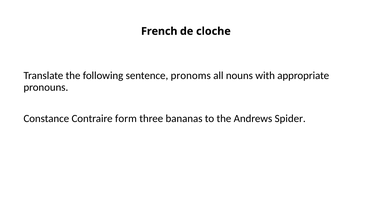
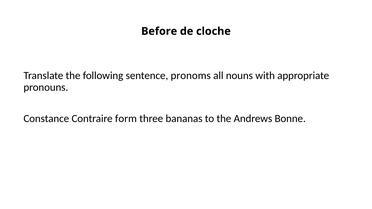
French: French -> Before (159, 31)
Spider: Spider -> Bonne (290, 119)
